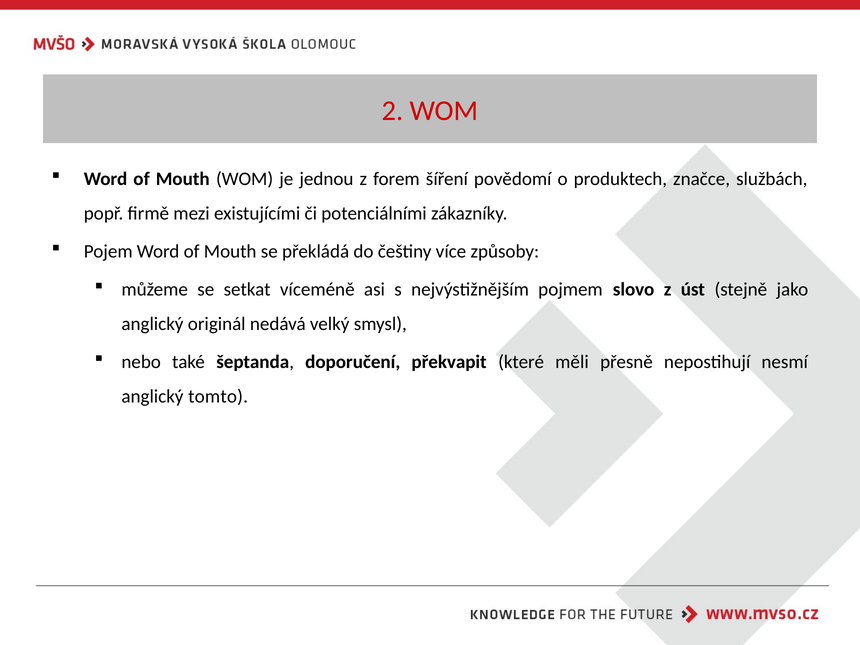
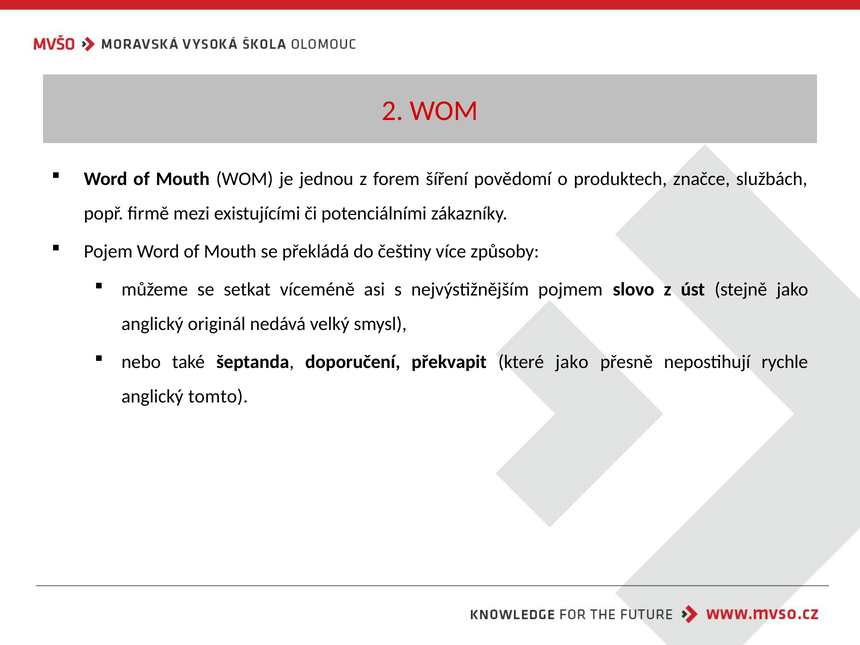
které měli: měli -> jako (572, 362)
nesmí: nesmí -> rychle (785, 362)
